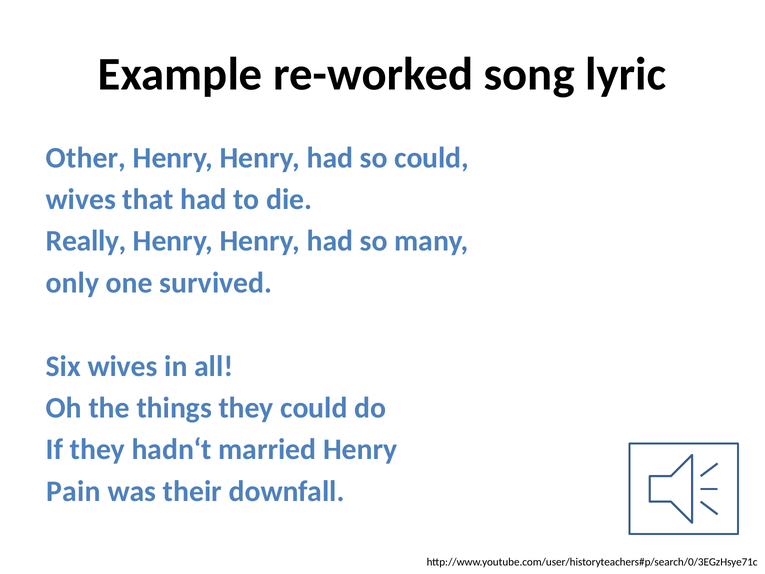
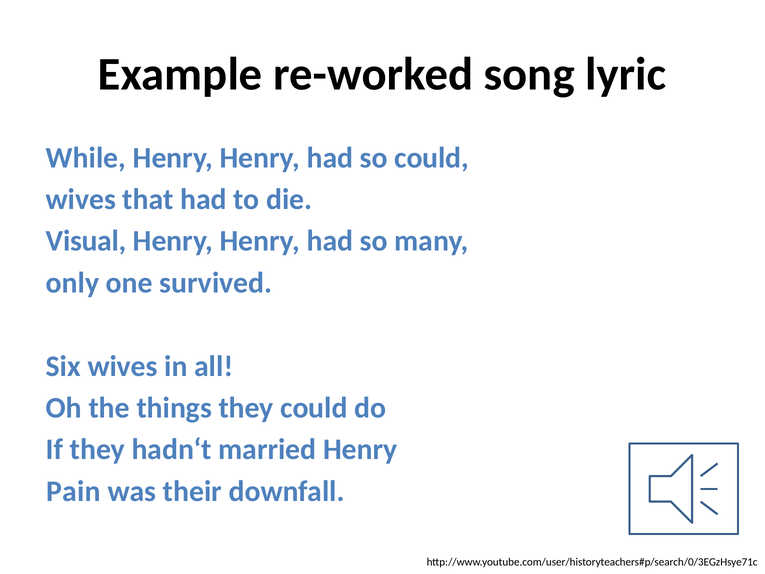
Other: Other -> While (86, 158)
Really: Really -> Visual (86, 241)
